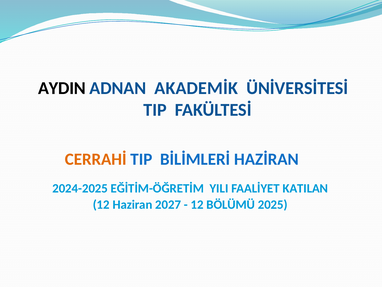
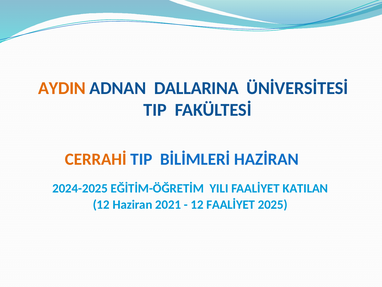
AYDIN colour: black -> orange (62, 88)
AKADEMİK: AKADEMİK -> DALLARINA (196, 88)
2027: 2027 -> 2021 (168, 204)
12 BÖLÜMÜ: BÖLÜMÜ -> FAALİYET (231, 204)
